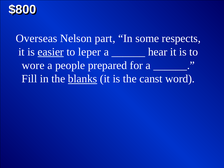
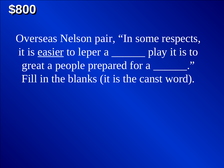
part: part -> pair (105, 38)
hear: hear -> play (158, 52)
wore: wore -> great (33, 65)
blanks underline: present -> none (83, 79)
